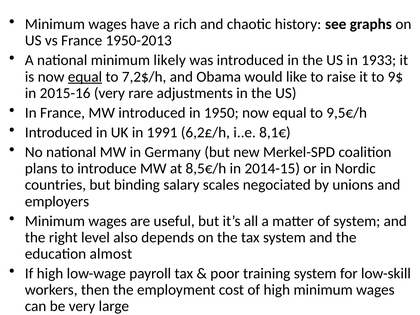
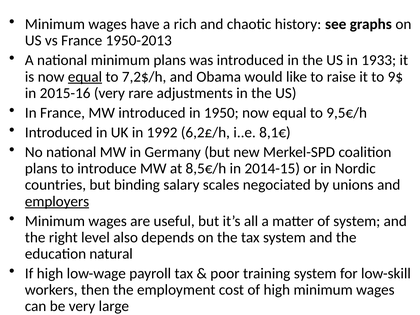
minimum likely: likely -> plans (170, 60)
1991: 1991 -> 1992 (162, 133)
employers underline: none -> present (57, 201)
almost: almost -> natural (111, 254)
